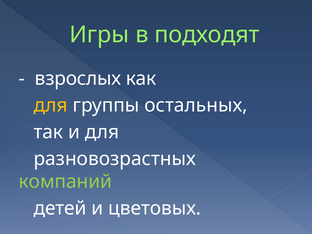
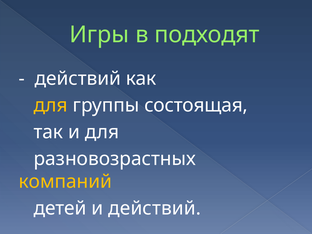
взрослых: взрослых -> действий (78, 79)
остальных: остальных -> состоящая (196, 105)
компаний colour: light green -> yellow (65, 182)
и цветовых: цветовых -> действий (155, 208)
